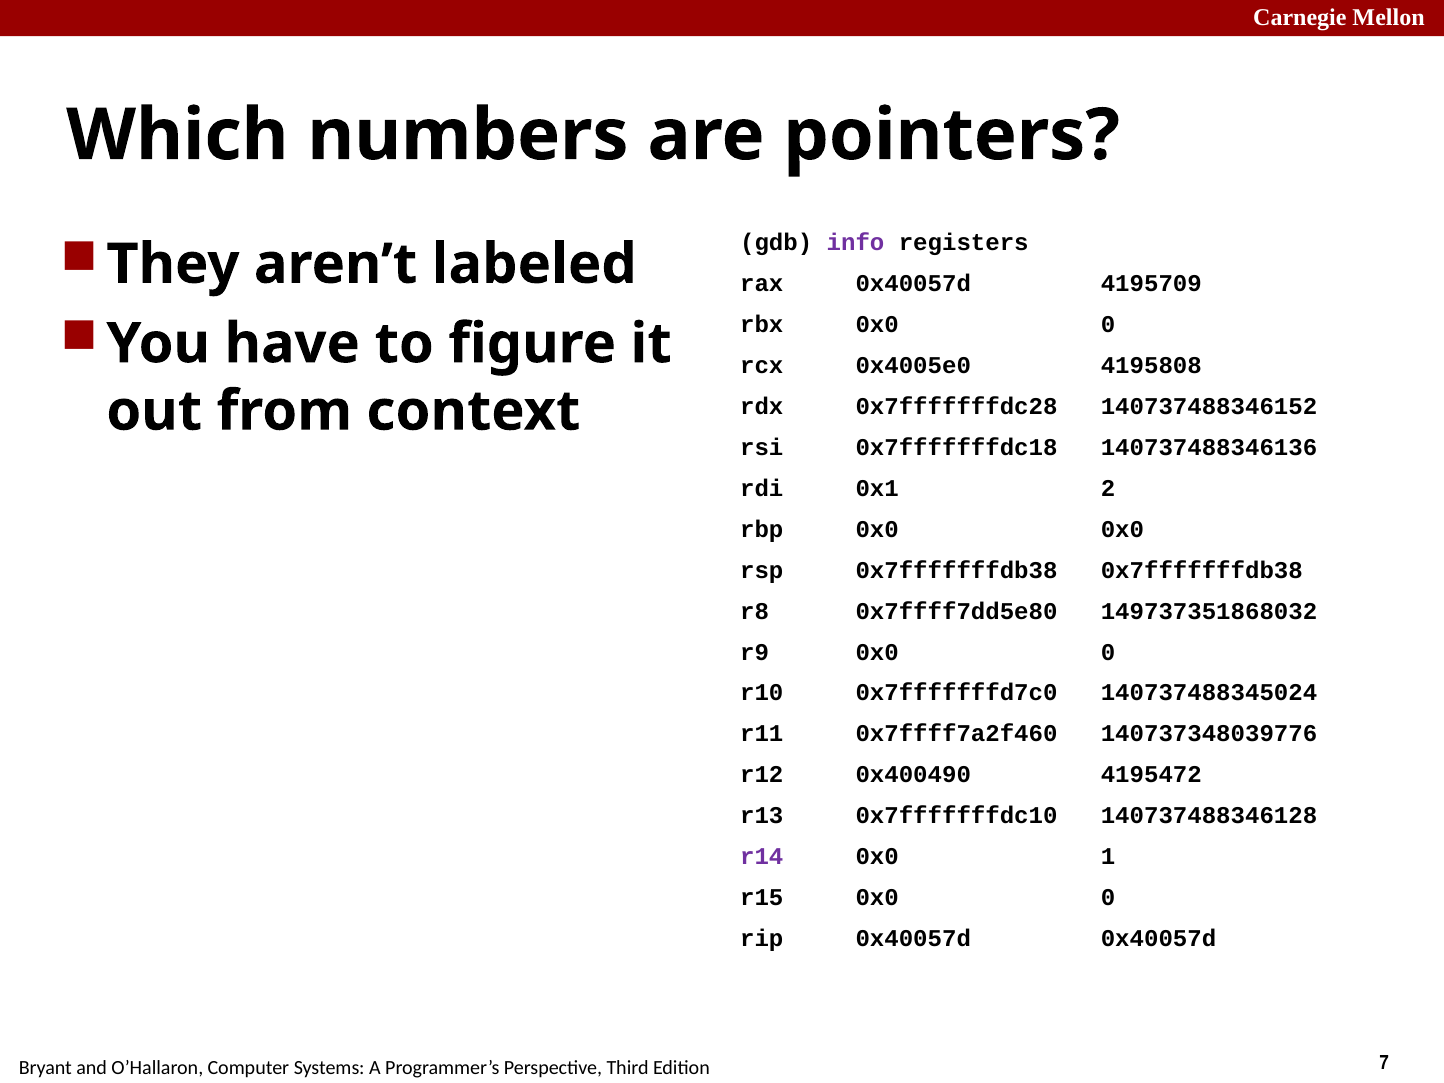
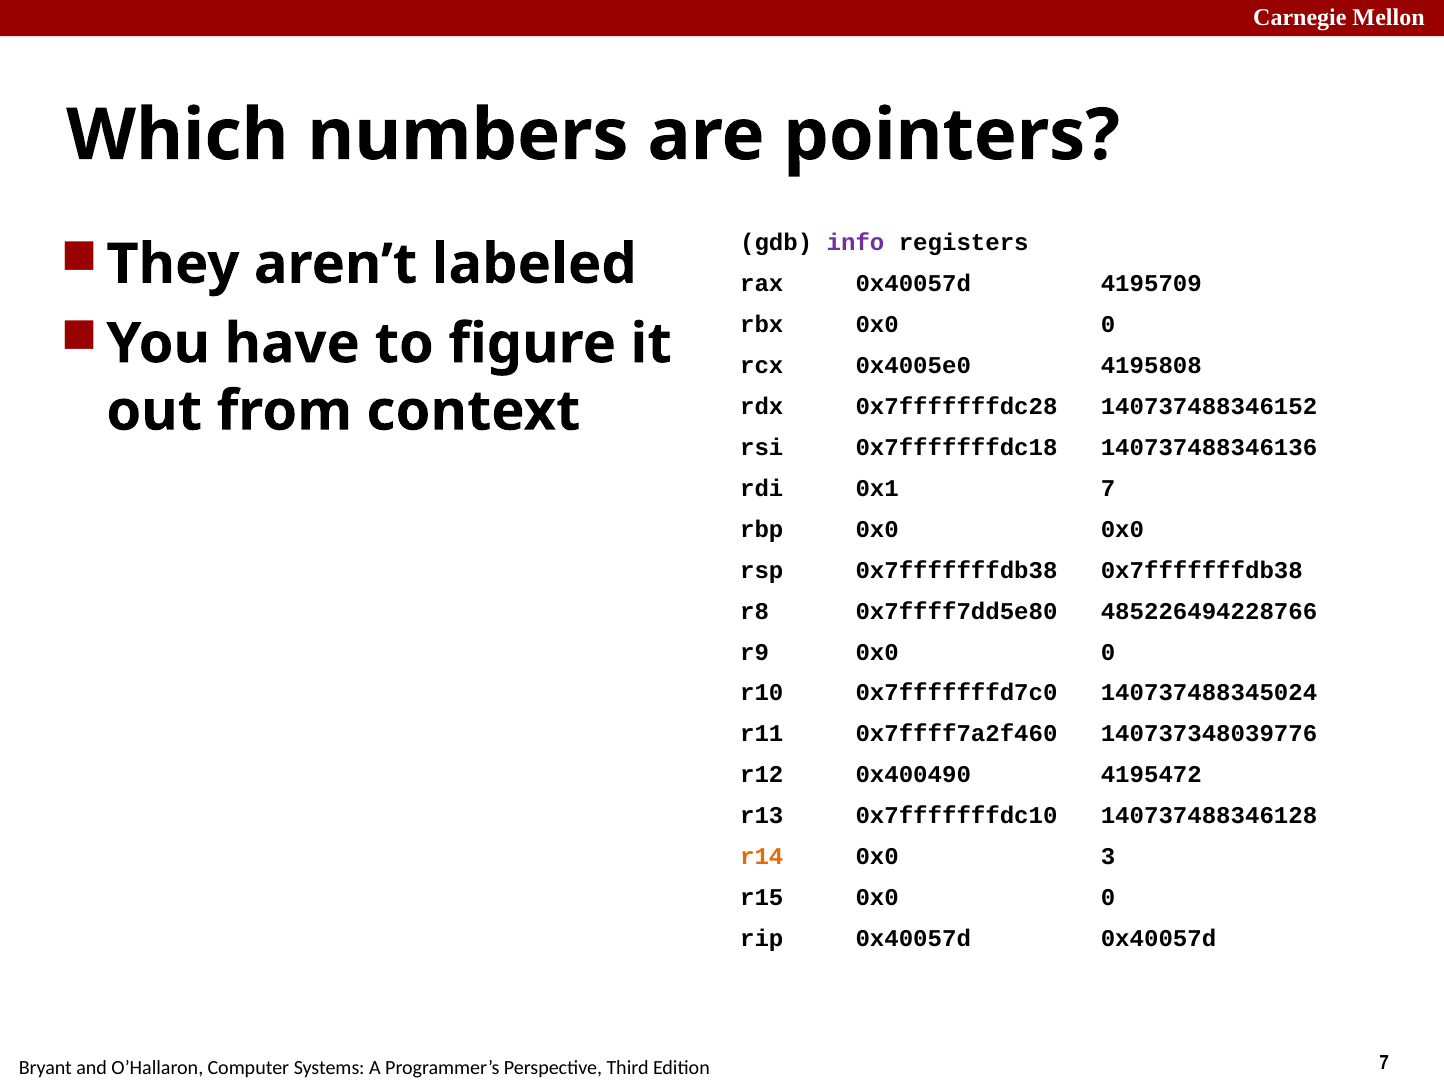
0x1 2: 2 -> 7 (1108, 488)
149737351868032: 149737351868032 -> 485226494228766 (1209, 611)
r14 colour: purple -> orange (762, 857)
1: 1 -> 3 (1108, 857)
